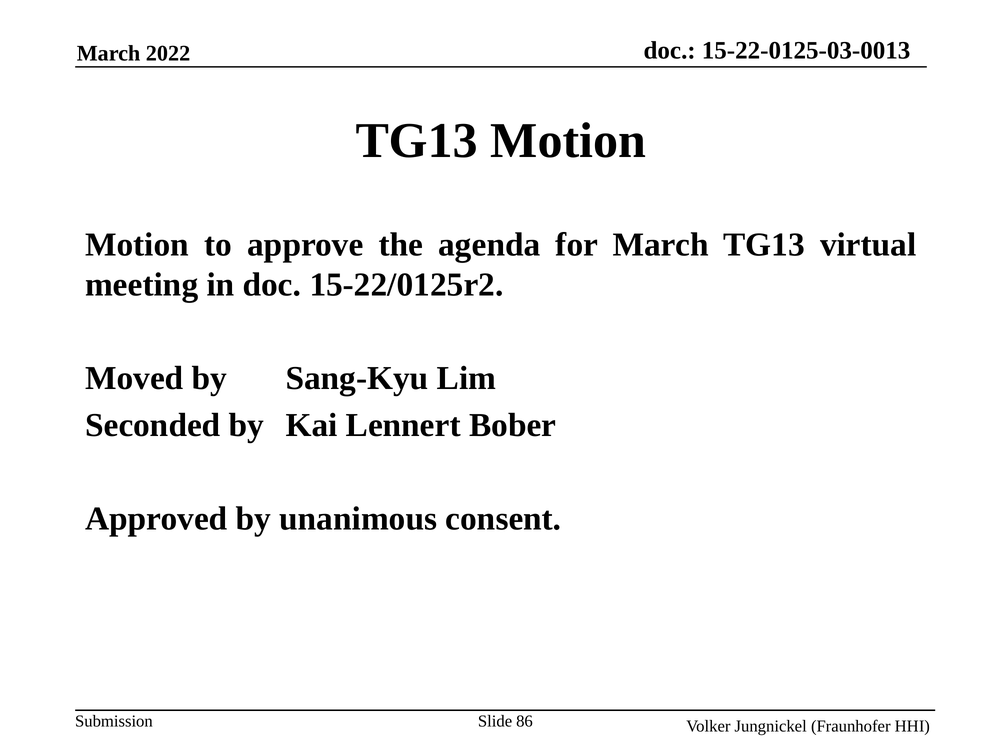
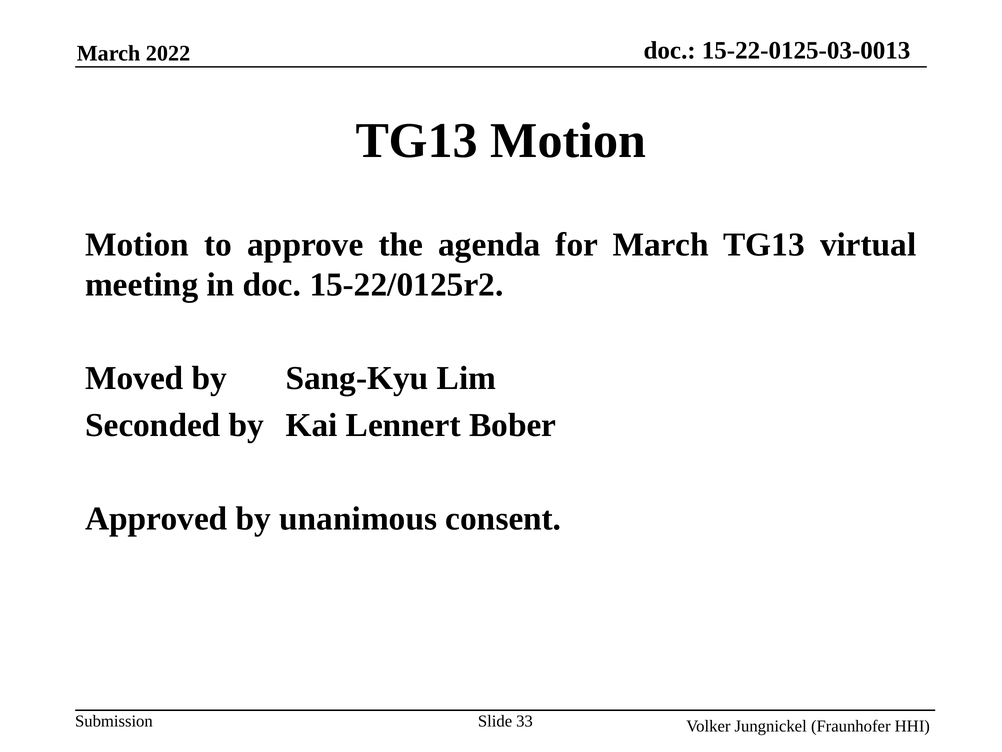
86: 86 -> 33 (524, 721)
